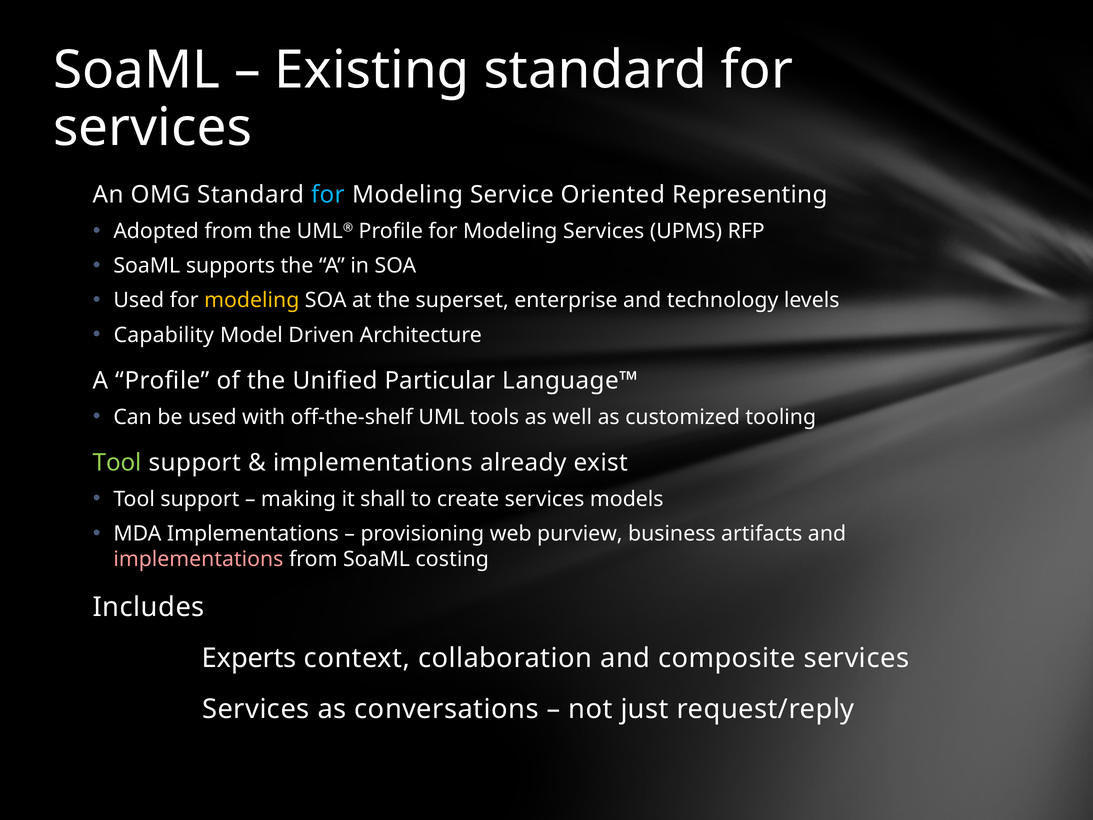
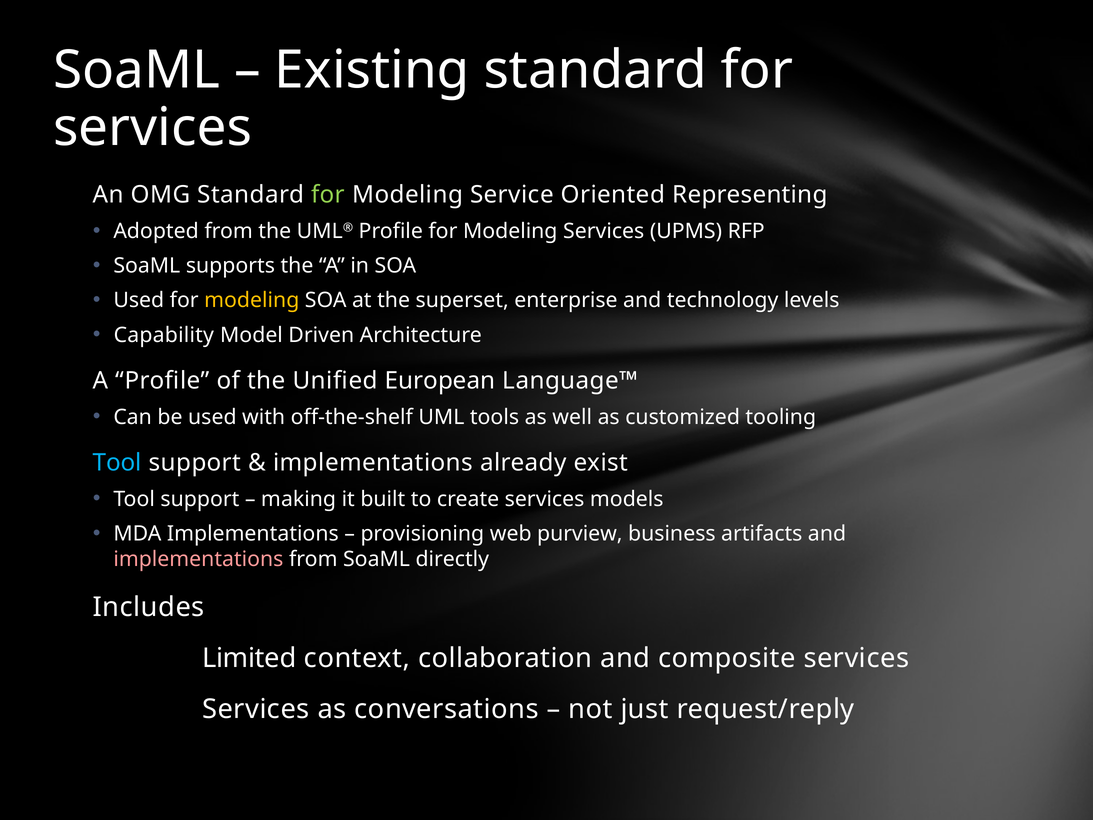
for colour: light blue -> light green (328, 195)
Particular: Particular -> European (440, 381)
Tool colour: light green -> light blue (117, 463)
shall: shall -> built (383, 499)
costing: costing -> directly (452, 559)
Experts: Experts -> Limited (249, 658)
